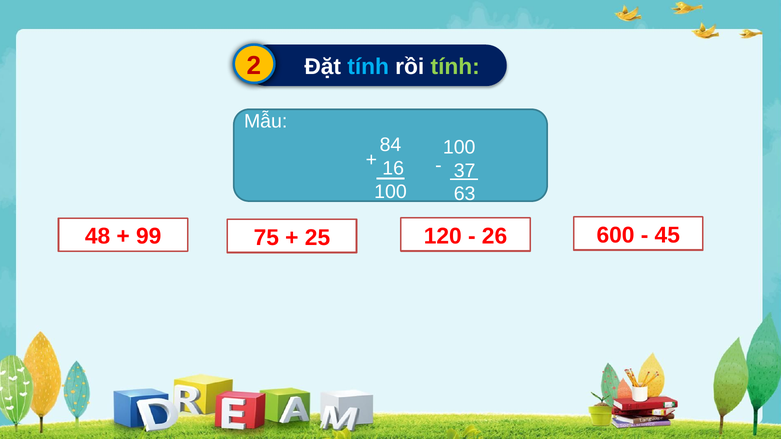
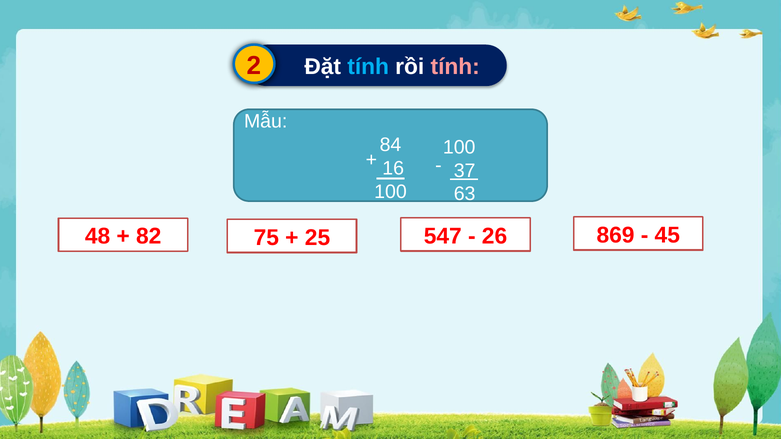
tính colour: light green -> pink (455, 67)
99: 99 -> 82 (149, 236)
120: 120 -> 547 (443, 236)
600: 600 -> 869 (616, 235)
